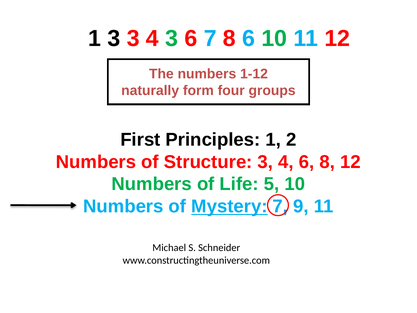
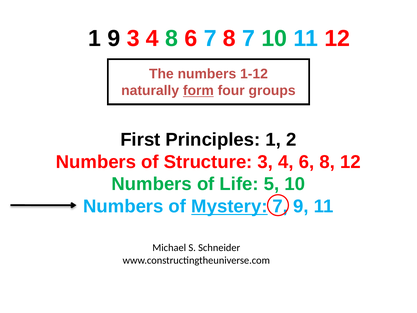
1 3: 3 -> 9 (114, 38)
4 3: 3 -> 8 (172, 38)
8 6: 6 -> 7 (249, 38)
form underline: none -> present (198, 91)
